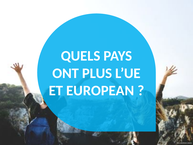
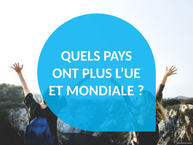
ET EUROPEAN: EUROPEAN -> MONDIALE (100, 90)
